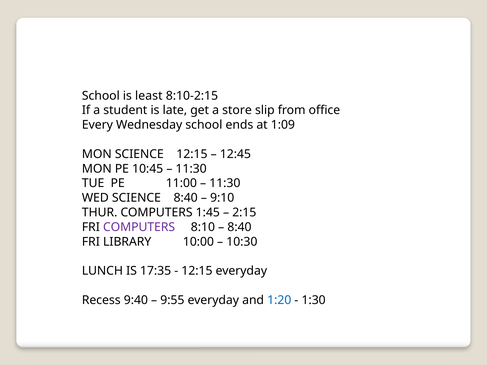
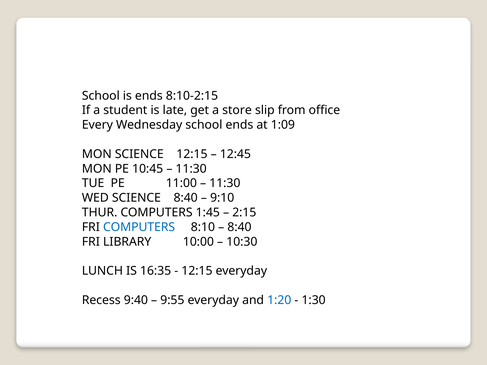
is least: least -> ends (149, 96)
COMPUTERS colour: purple -> blue (139, 227)
17:35: 17:35 -> 16:35 (156, 271)
